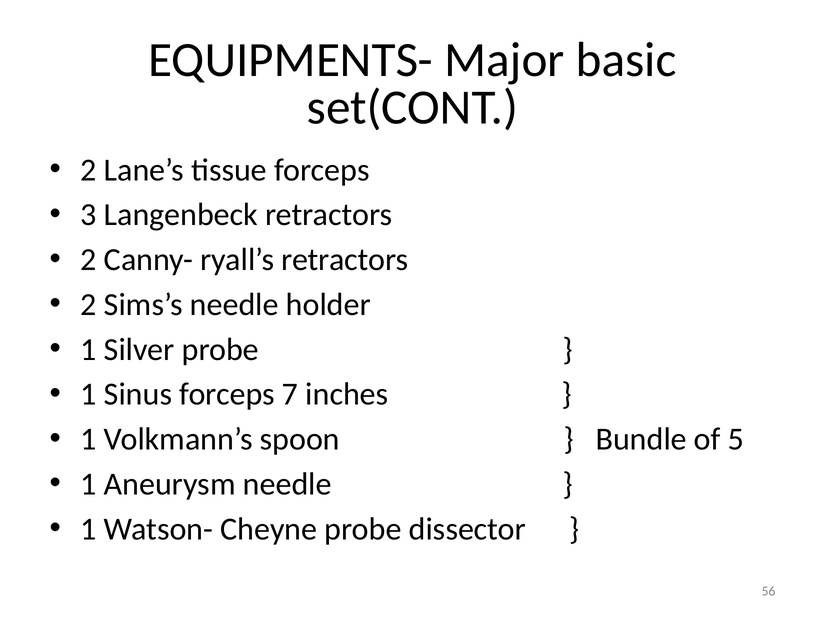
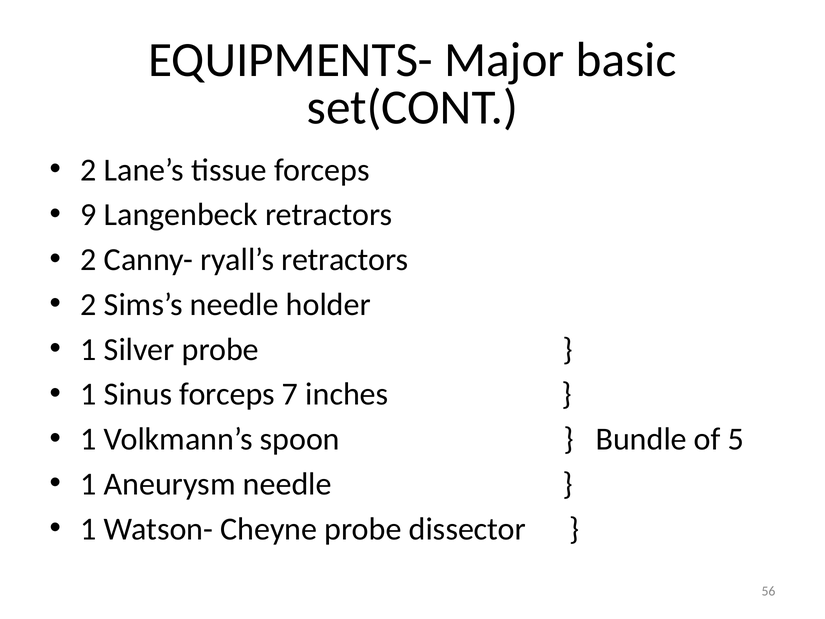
3: 3 -> 9 (89, 215)
